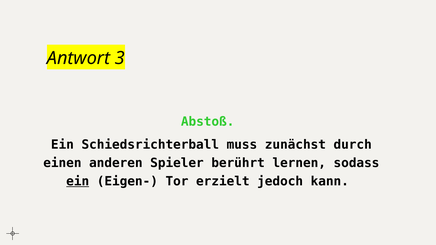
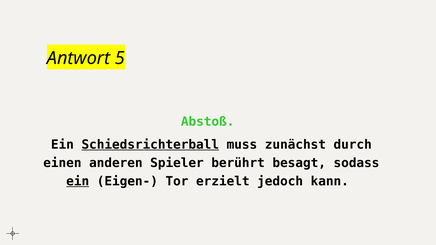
3: 3 -> 5 (120, 58)
Schiedsrichterball underline: none -> present (150, 145)
lernen: lernen -> besagt (299, 163)
